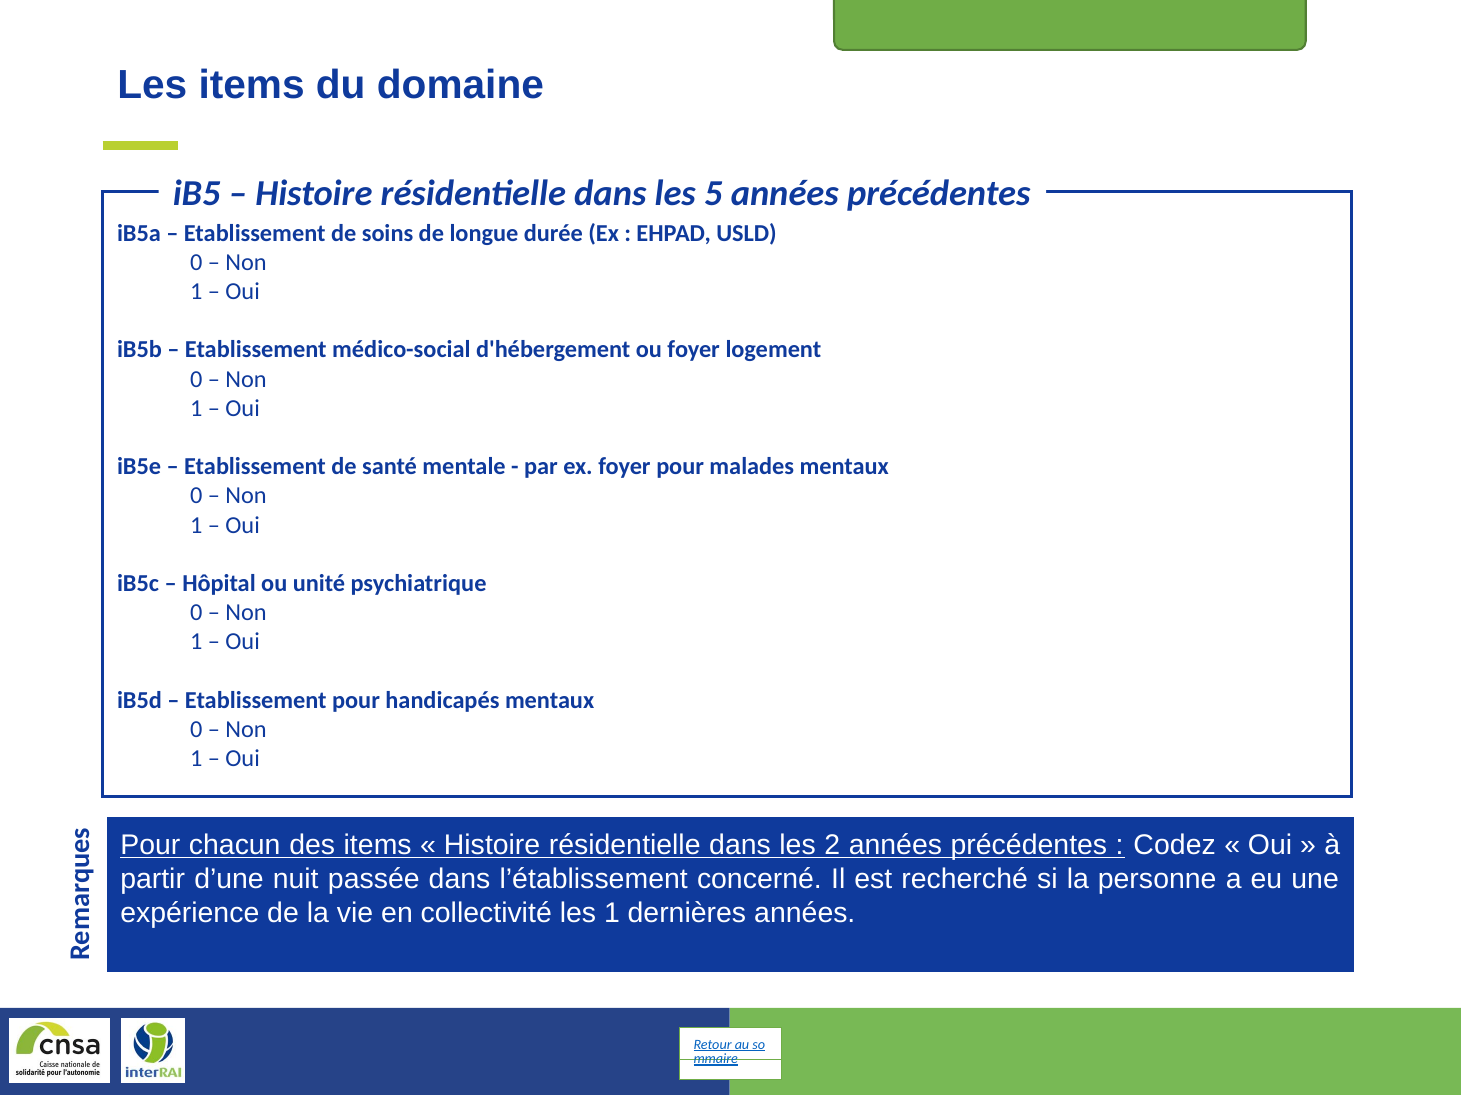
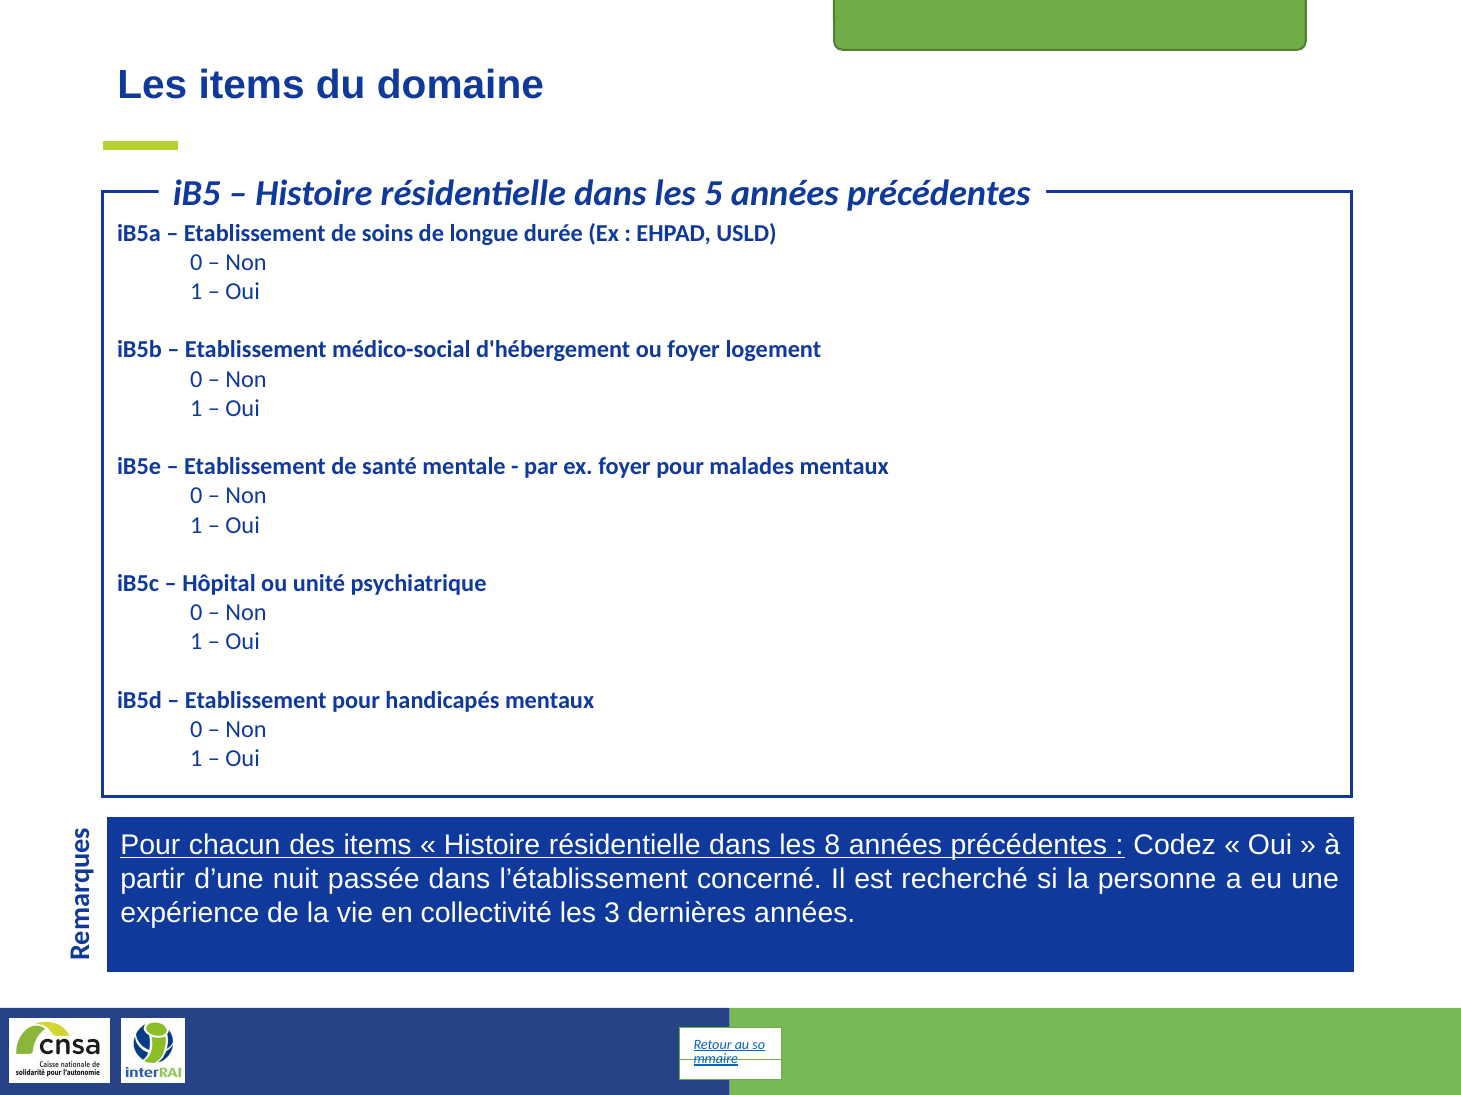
2: 2 -> 8 (832, 846)
les 1: 1 -> 3 (612, 914)
